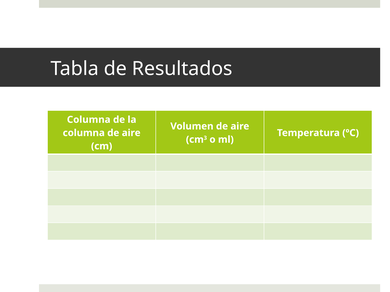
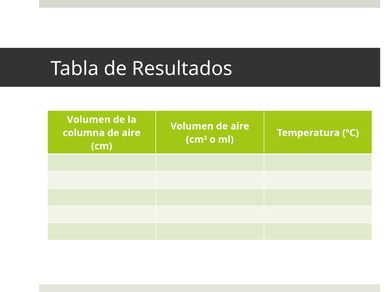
Columna: Columna -> Volumen (89, 120)
